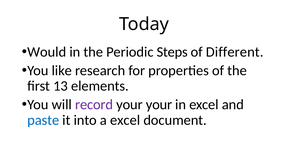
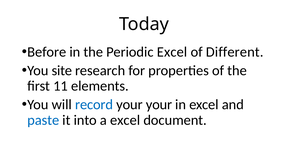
Would: Would -> Before (47, 52)
Periodic Steps: Steps -> Excel (172, 52)
like: like -> site (62, 70)
13: 13 -> 11 (61, 86)
record colour: purple -> blue (94, 105)
